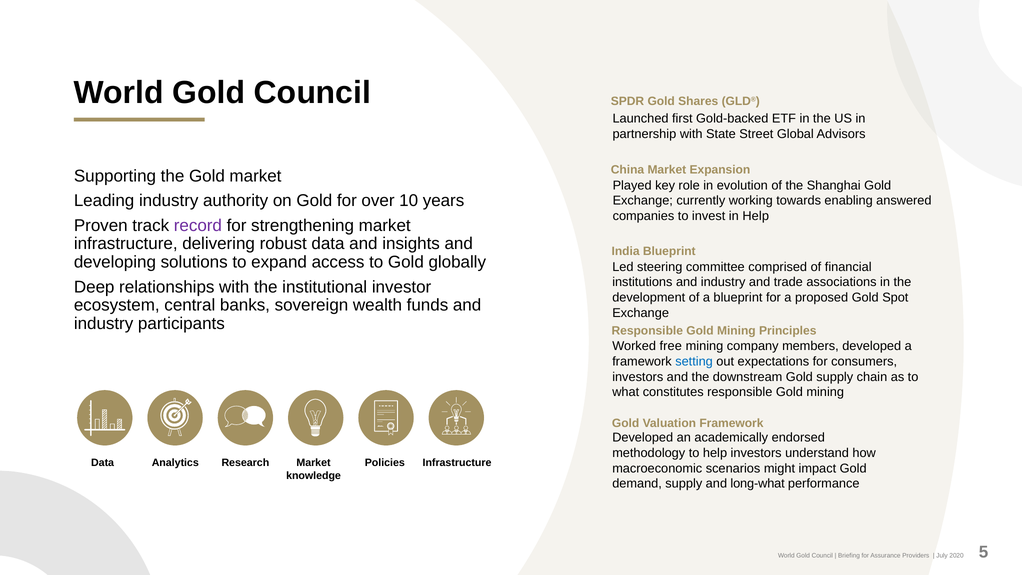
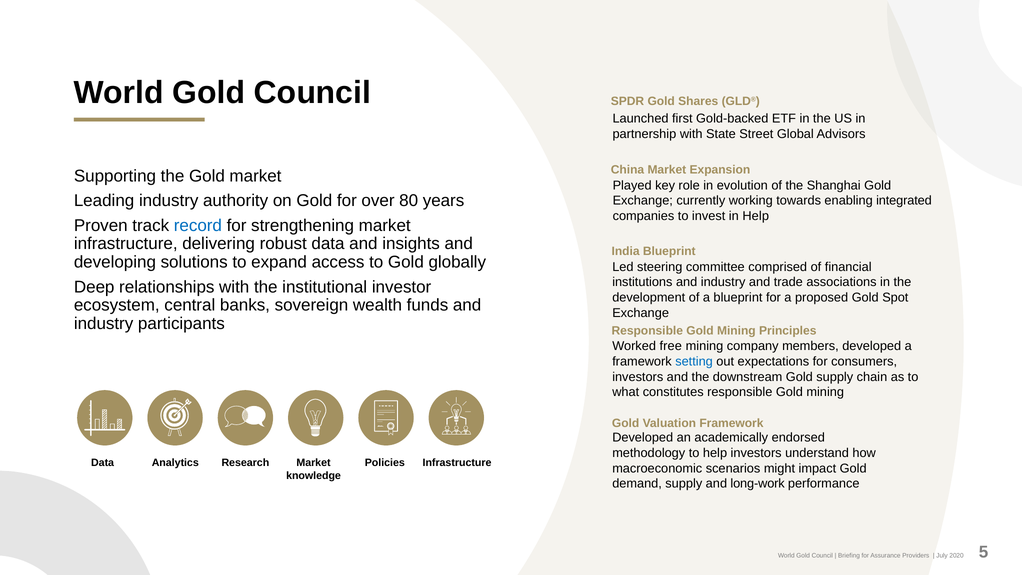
10: 10 -> 80 (409, 201)
answered: answered -> integrated (904, 201)
record colour: purple -> blue (198, 225)
long-what: long-what -> long-work (758, 484)
